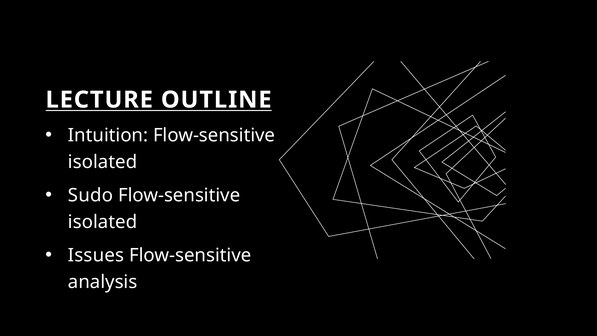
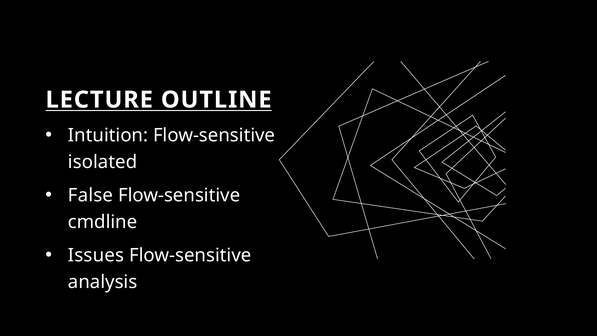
Sudo: Sudo -> False (90, 195)
isolated: isolated -> cmdline (103, 222)
